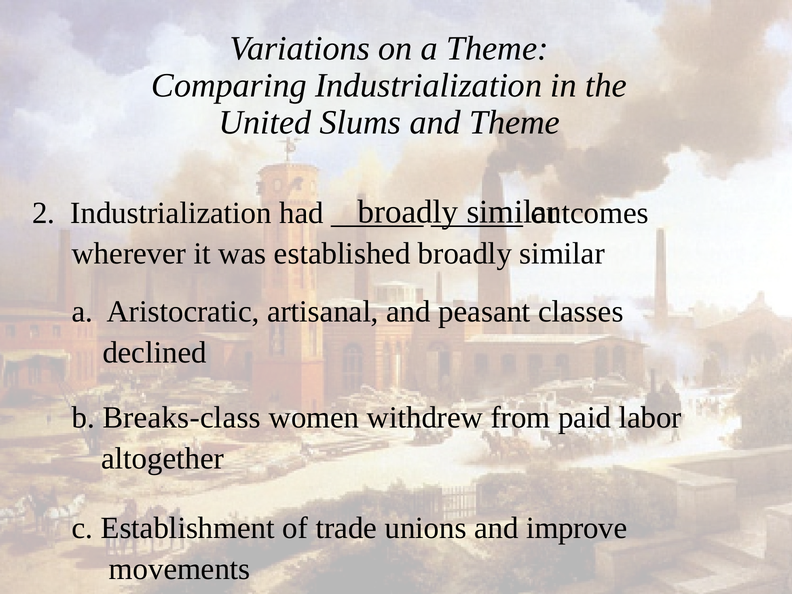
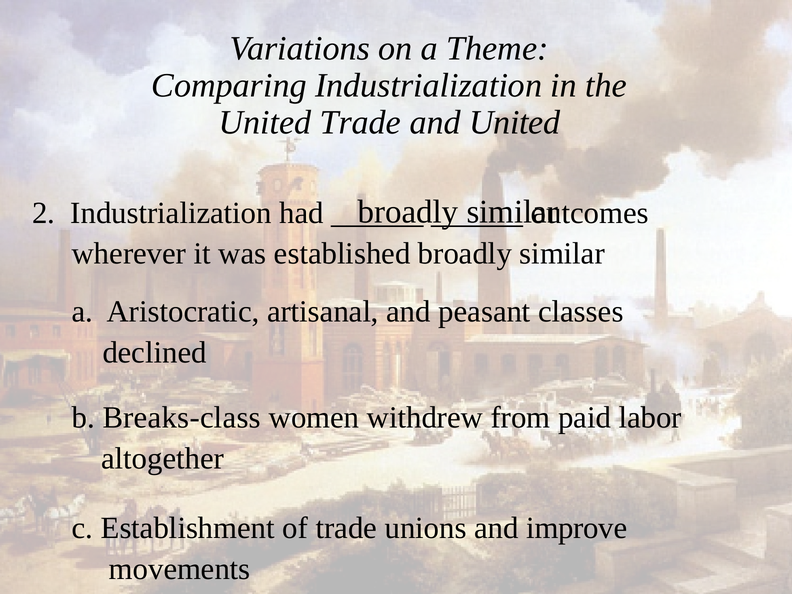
United Slums: Slums -> Trade (360, 122)
and Theme: Theme -> United (515, 122)
